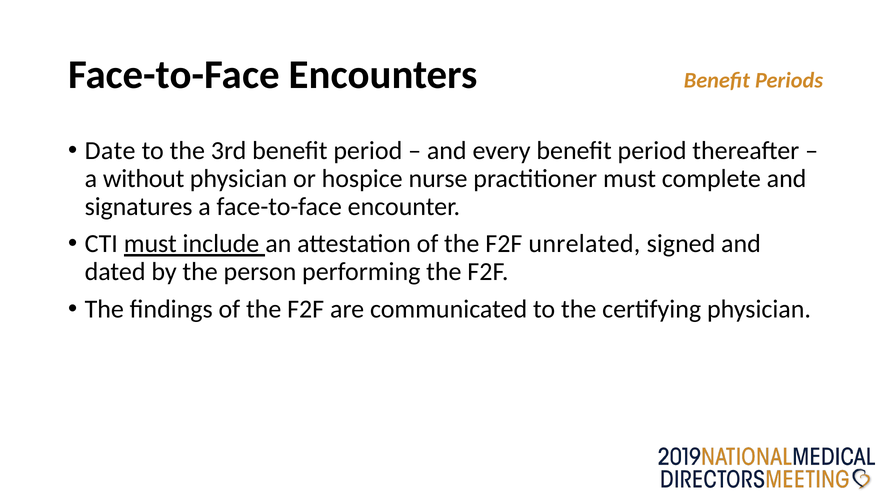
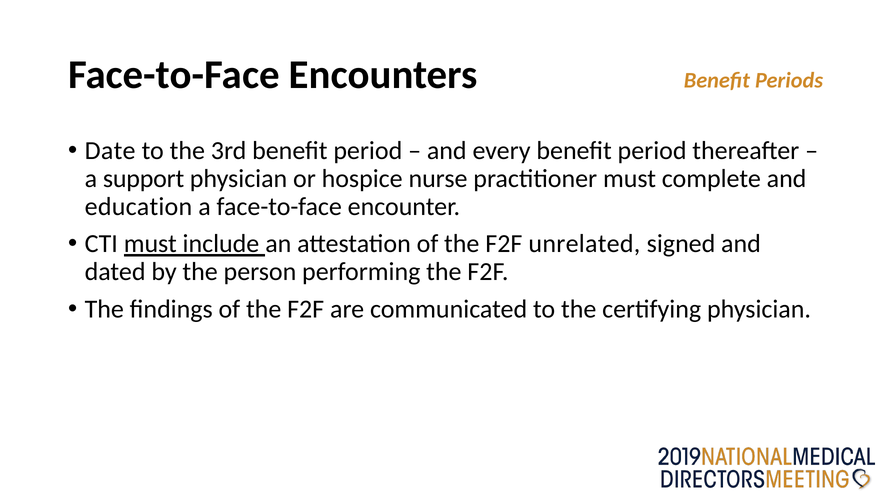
without: without -> support (144, 179)
signatures: signatures -> education (138, 207)
